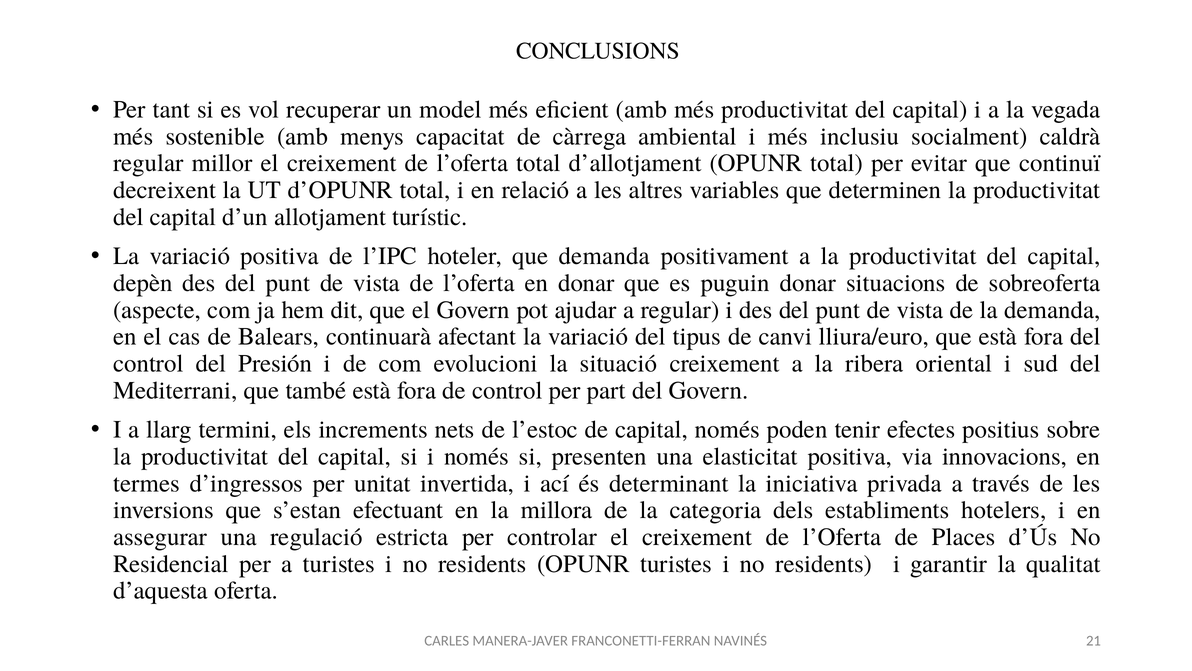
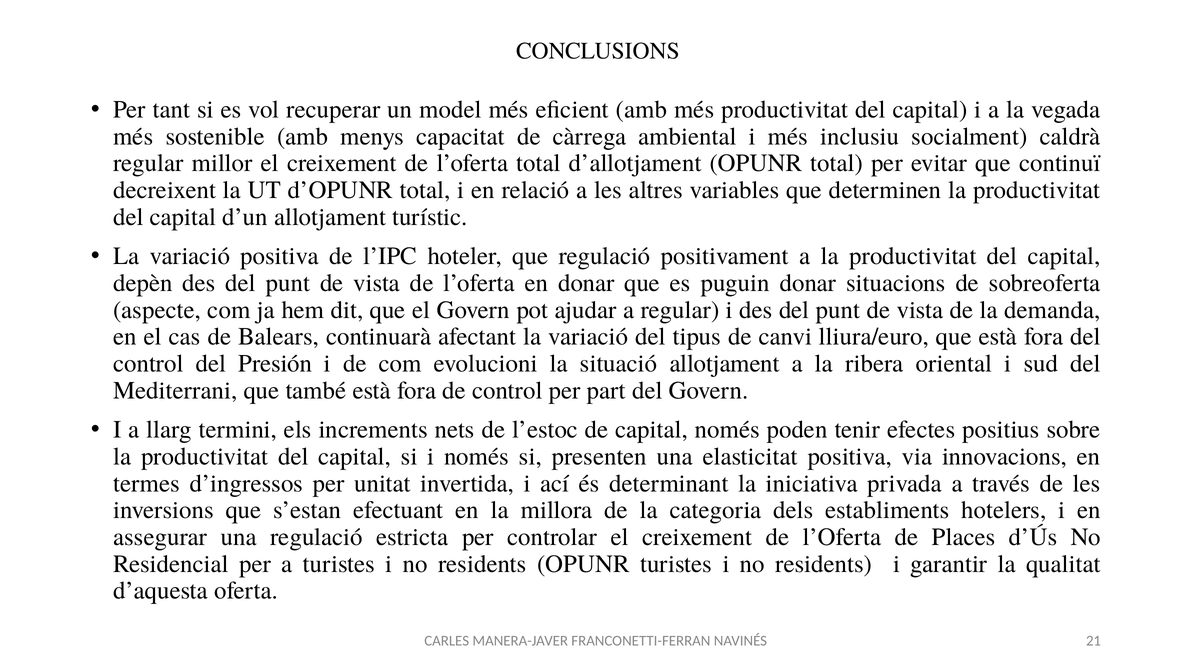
que demanda: demanda -> regulació (605, 256)
situació creixement: creixement -> allotjament (725, 363)
